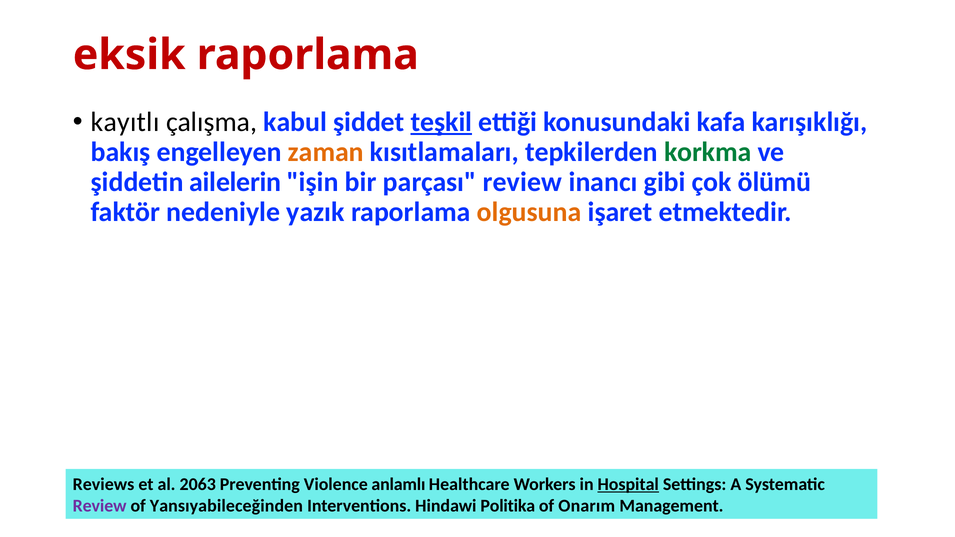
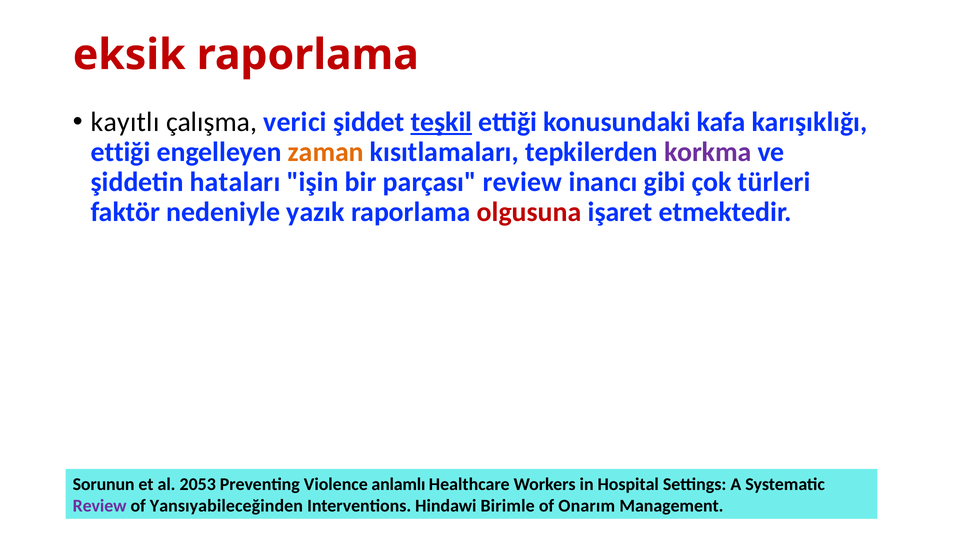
kabul: kabul -> verici (295, 122)
bakış: bakış -> ettiği (121, 152)
korkma colour: green -> purple (708, 152)
ailelerin: ailelerin -> hataları (235, 182)
ölümü: ölümü -> türleri (774, 182)
olgusuna colour: orange -> red (529, 212)
Reviews: Reviews -> Sorunun (104, 485)
2063: 2063 -> 2053 (198, 485)
Hospital underline: present -> none (628, 485)
Politika: Politika -> Birimle (508, 506)
